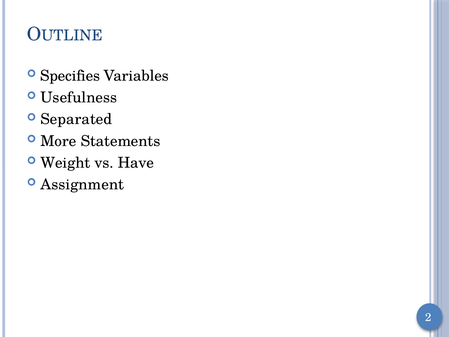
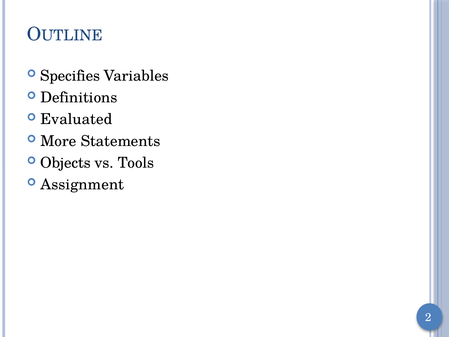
Usefulness: Usefulness -> Definitions (79, 98)
Separated: Separated -> Evaluated (76, 119)
Weight: Weight -> Objects (65, 163)
Have: Have -> Tools (136, 163)
